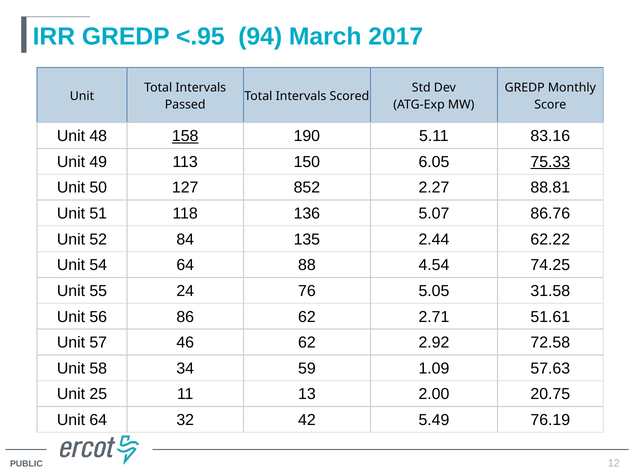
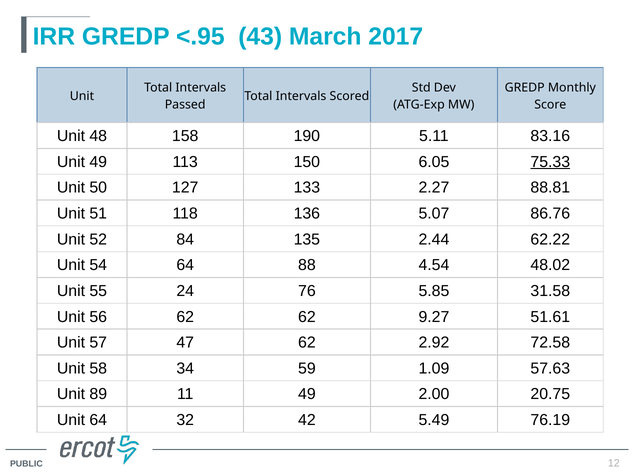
94: 94 -> 43 (260, 37)
158 underline: present -> none (185, 136)
852: 852 -> 133 (307, 188)
74.25: 74.25 -> 48.02 (550, 265)
5.05: 5.05 -> 5.85 (434, 291)
56 86: 86 -> 62 (185, 317)
2.71: 2.71 -> 9.27 (434, 317)
46: 46 -> 47 (185, 343)
25: 25 -> 89 (98, 394)
11 13: 13 -> 49 (307, 394)
